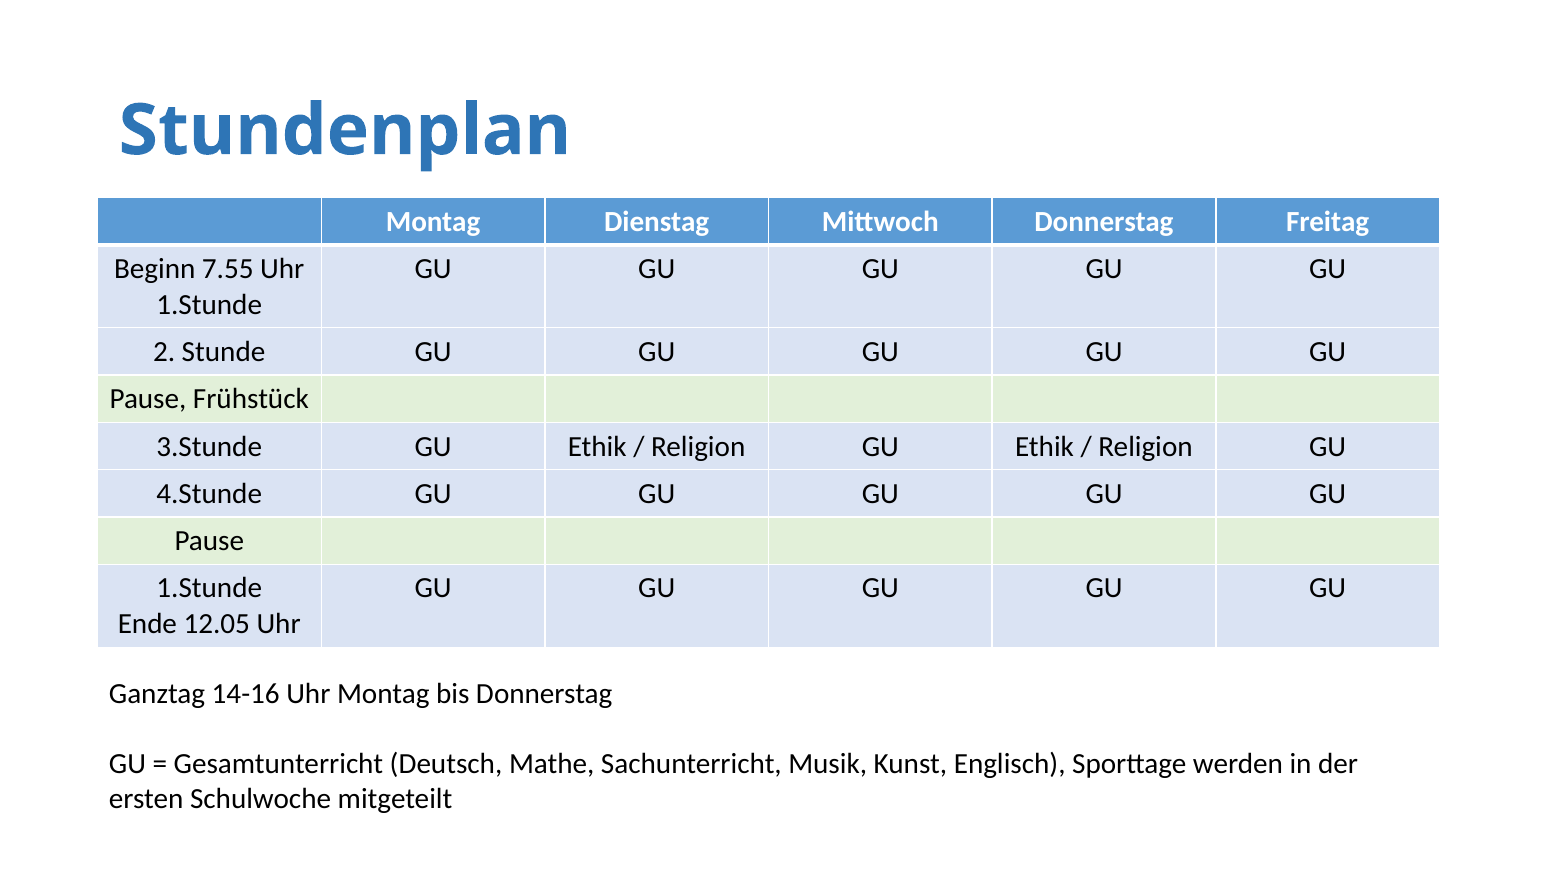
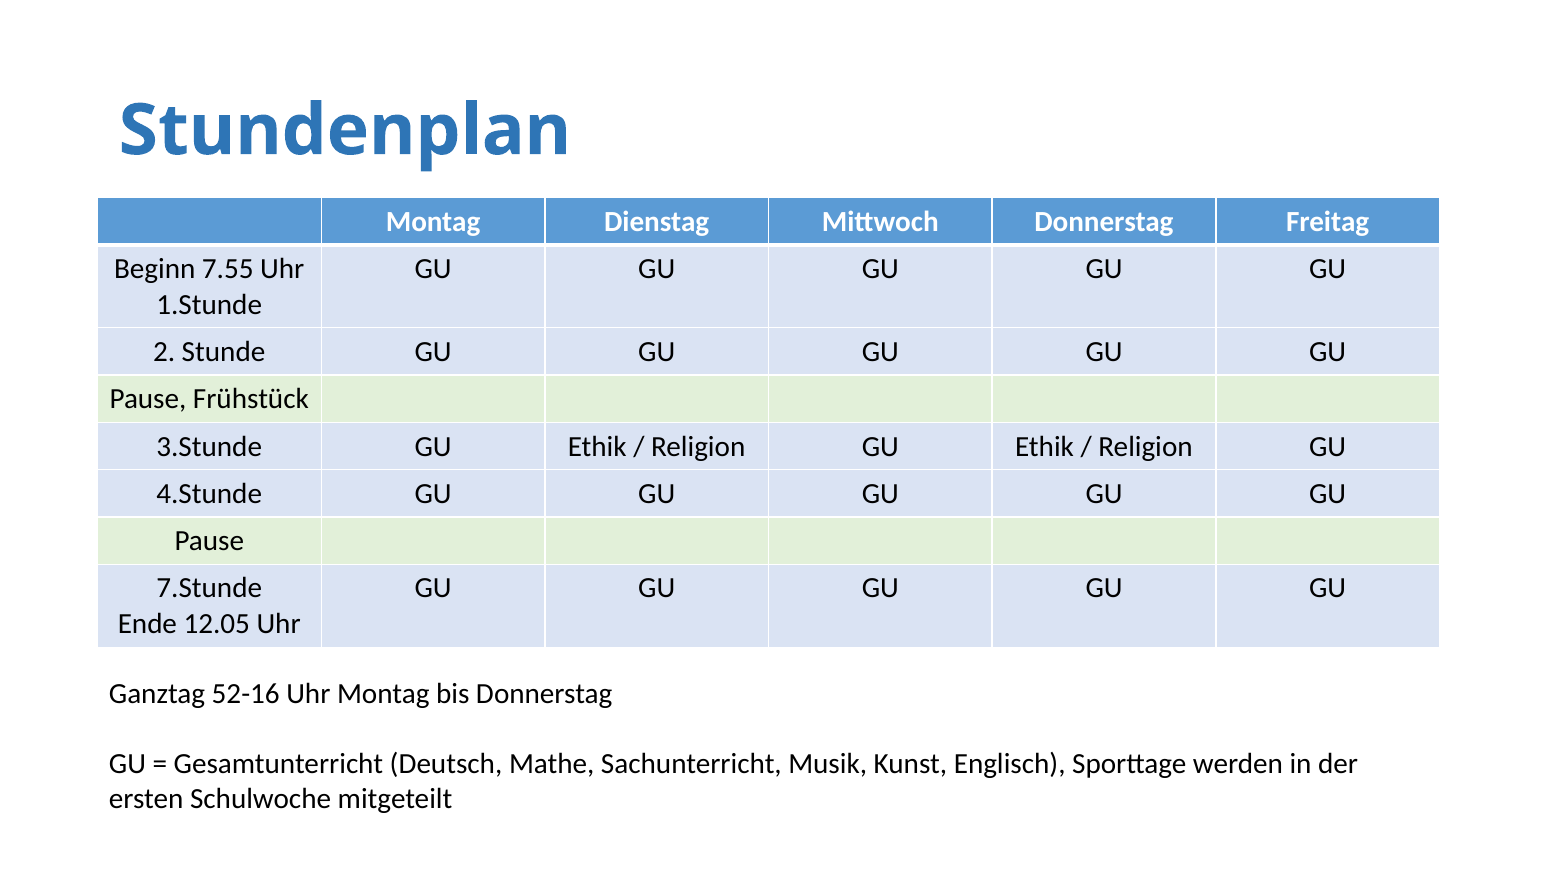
1.Stunde: 1.Stunde -> 7.Stunde (209, 588)
14-16: 14-16 -> 52-16 (246, 694)
